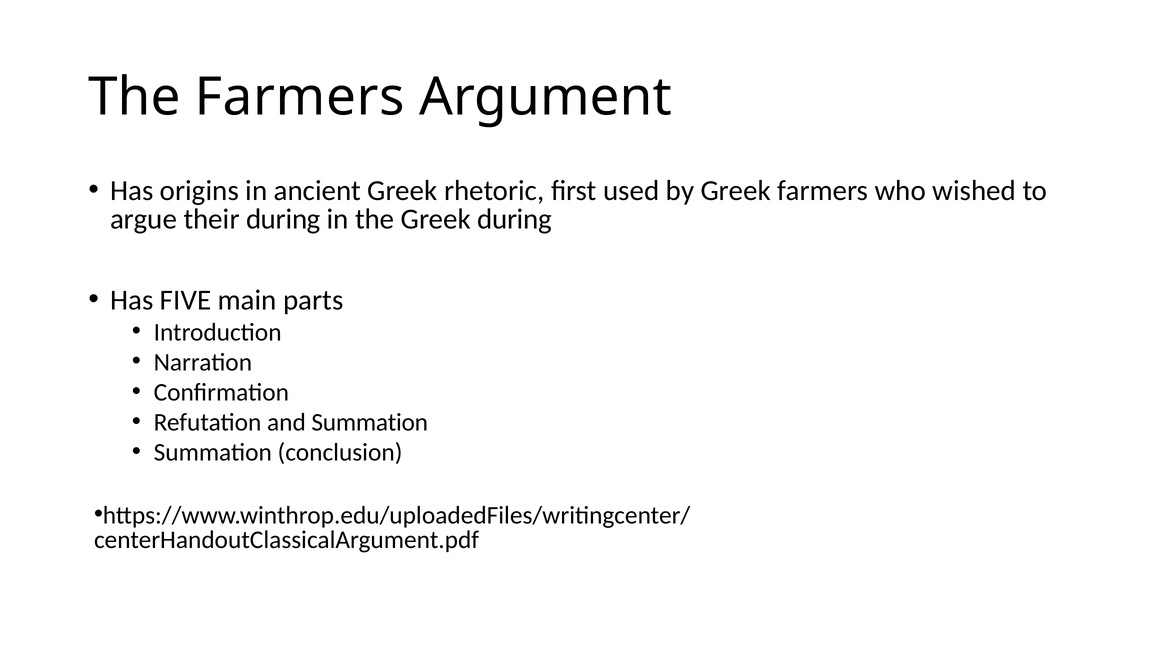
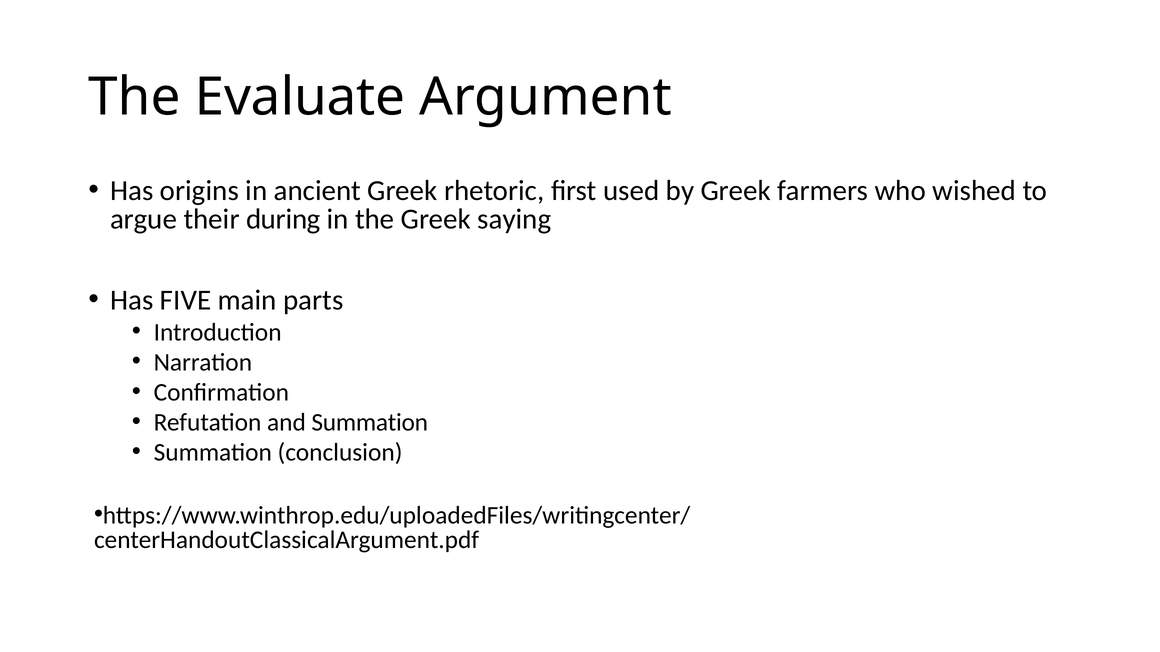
The Farmers: Farmers -> Evaluate (300, 97)
Greek during: during -> saying (514, 219)
